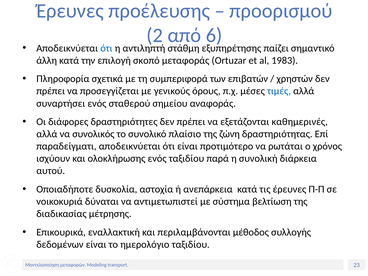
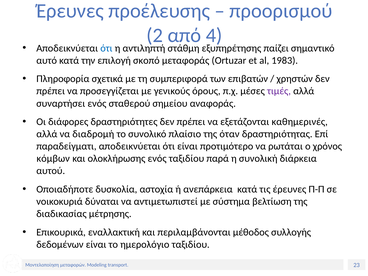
6: 6 -> 4 (214, 36)
άλλη: άλλη -> αυτό (47, 60)
τιμές colour: blue -> purple (279, 91)
συνολικός: συνολικός -> διαδρομή (93, 134)
ζώνη: ζώνη -> όταν (229, 134)
ισχύουν: ισχύουν -> κόμβων (53, 159)
